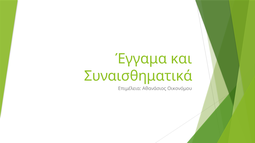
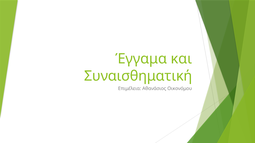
Συναισθηματικά: Συναισθηματικά -> Συναισθηματική (138, 76)
